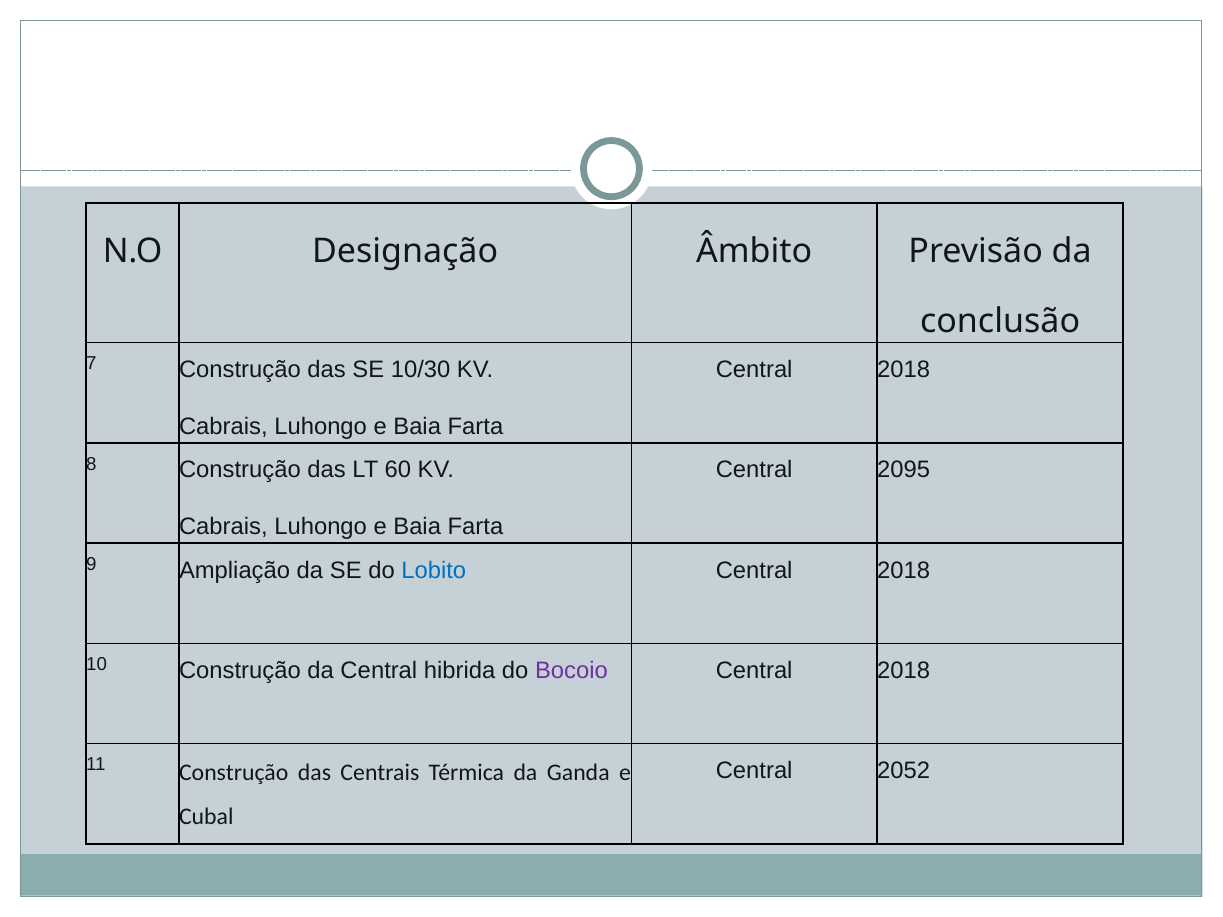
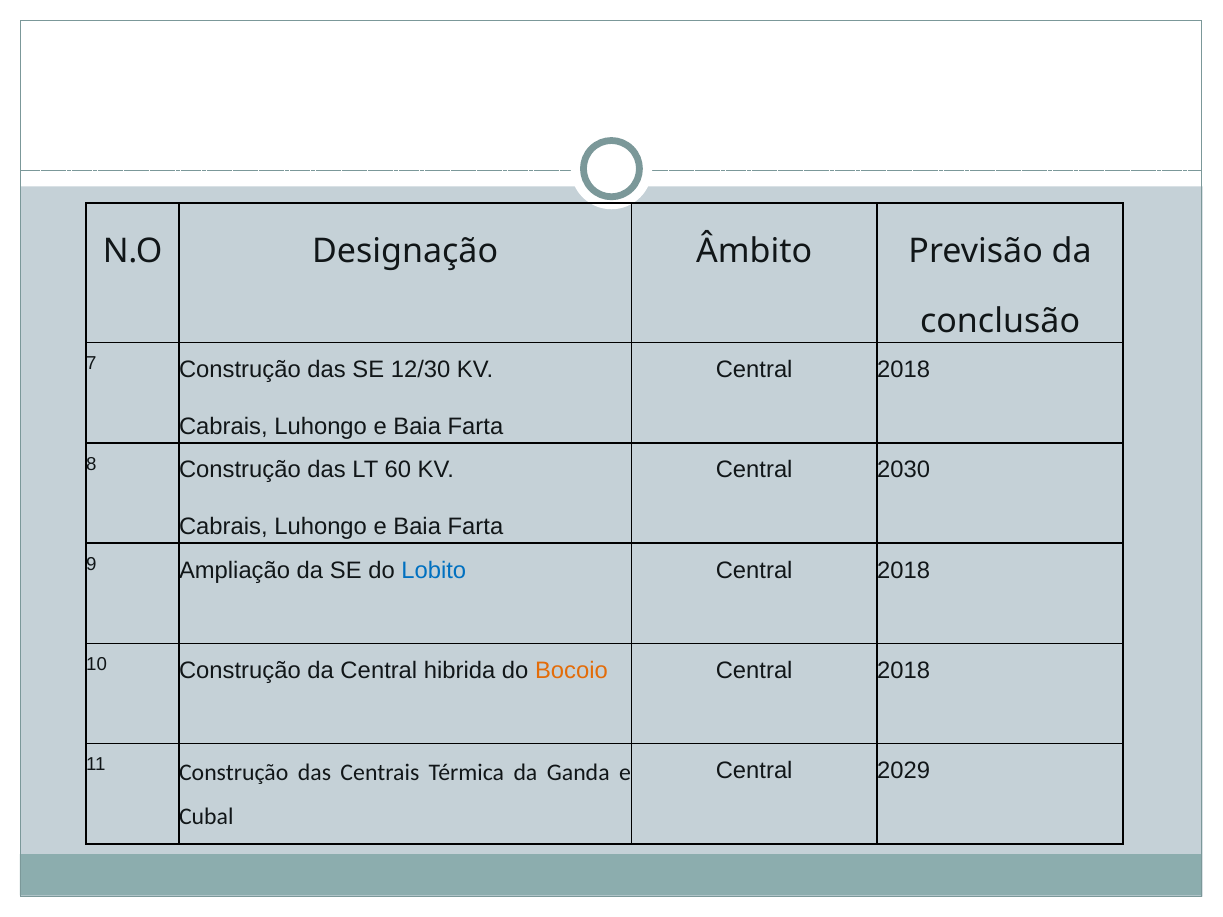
10/30: 10/30 -> 12/30 (421, 370)
2095: 2095 -> 2030 (904, 470)
Bocoio colour: purple -> orange (571, 671)
2052: 2052 -> 2029 (904, 771)
